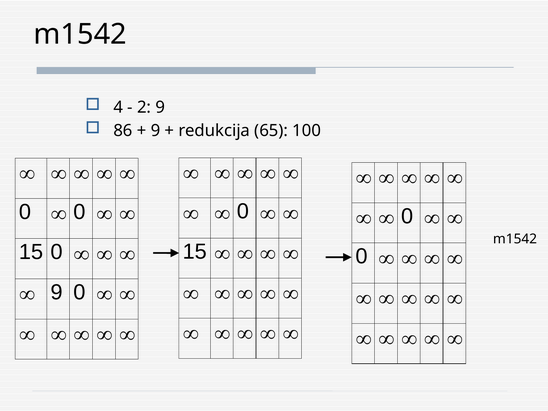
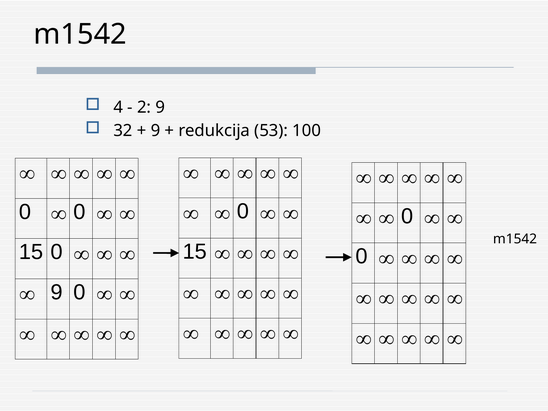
86: 86 -> 32 (123, 131)
65: 65 -> 53 (271, 131)
